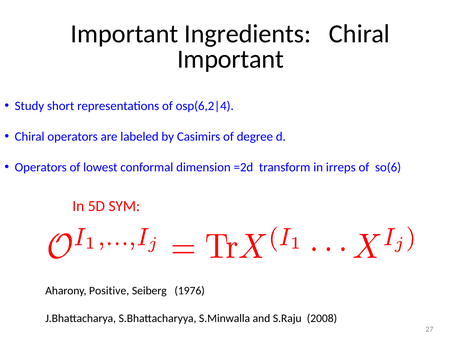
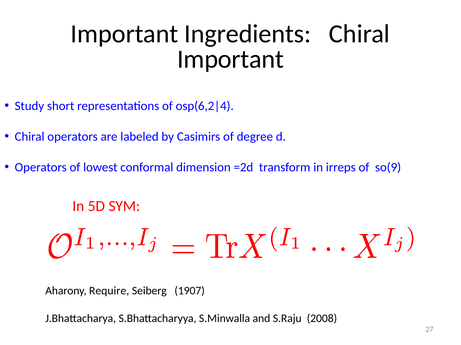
so(6: so(6 -> so(9 (388, 168)
Positive: Positive -> Require (109, 291)
1976: 1976 -> 1907 (190, 291)
